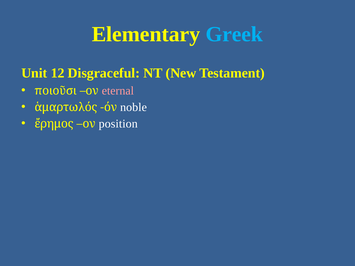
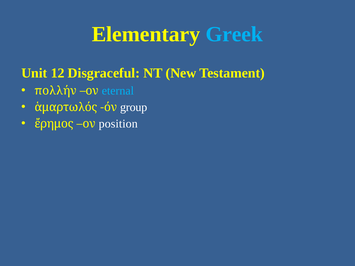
ποιοῦσι: ποιοῦσι -> πολλήν (56, 91)
eternal colour: pink -> light blue (118, 91)
noble: noble -> group (134, 107)
